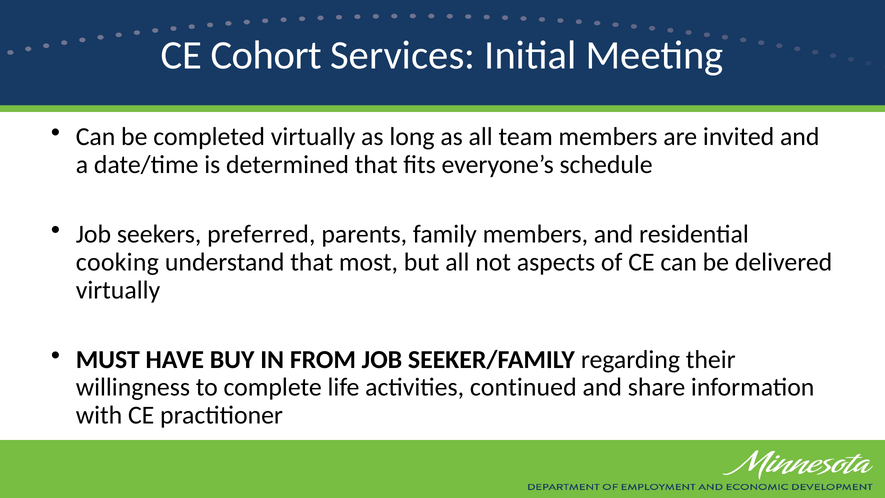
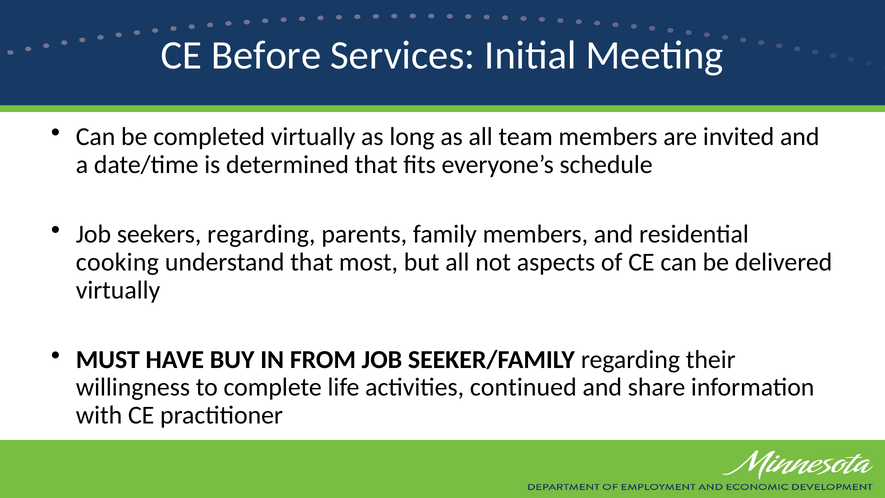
Cohort: Cohort -> Before (266, 55)
seekers preferred: preferred -> regarding (261, 234)
